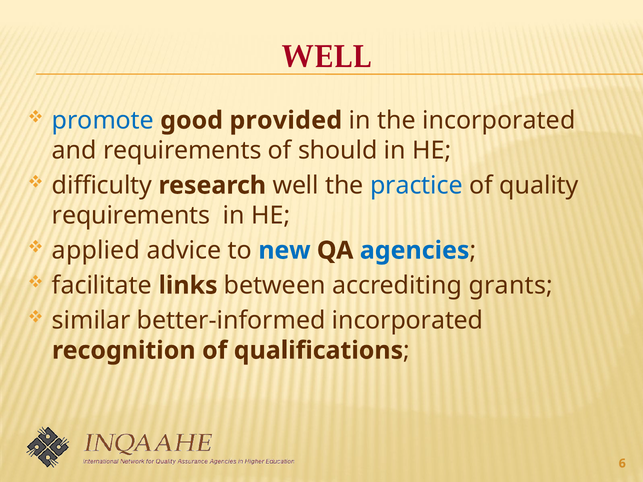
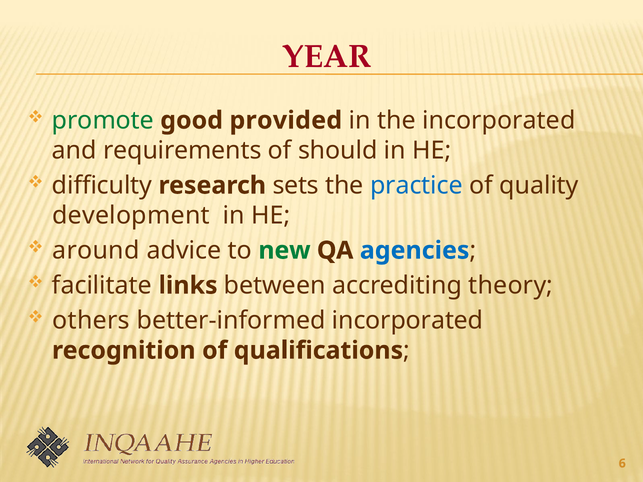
WELL: WELL -> YEAR (327, 57)
promote colour: blue -> green (103, 120)
research well: well -> sets (296, 186)
requirements: requirements -> development (131, 216)
applied: applied -> around (96, 251)
new colour: blue -> green (284, 251)
grants: grants -> theory (511, 286)
similar: similar -> others (91, 321)
